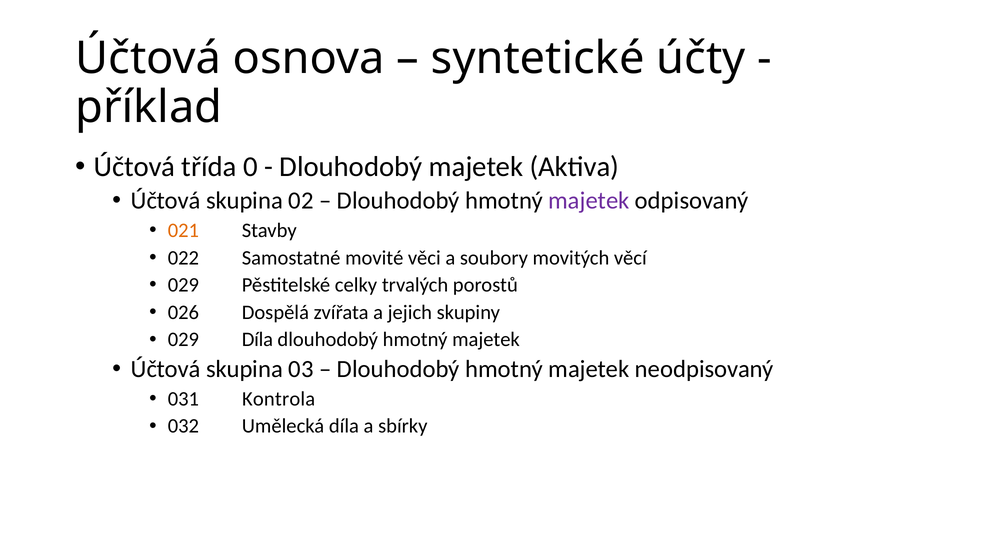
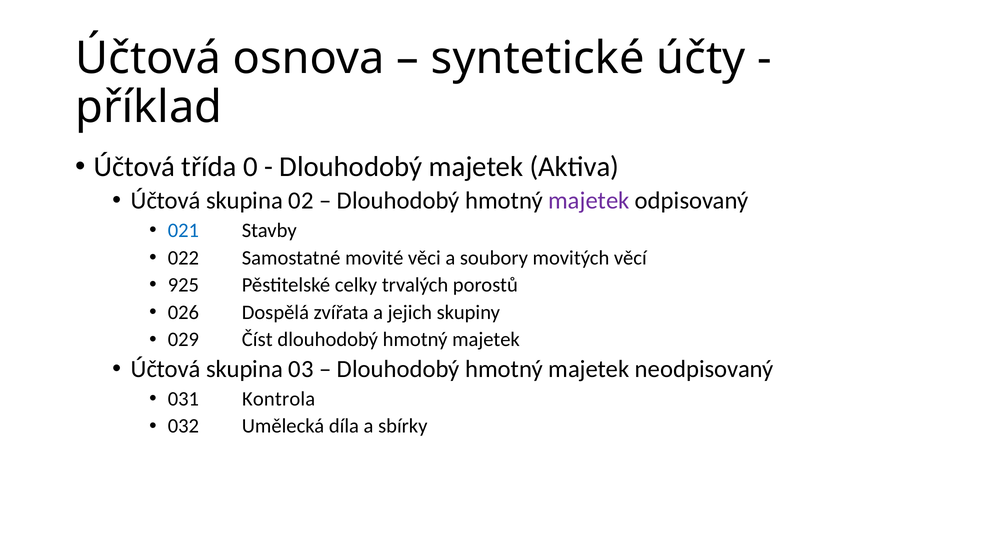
021 colour: orange -> blue (183, 230)
029: 029 -> 925 (183, 285)
029 Díla: Díla -> Číst (257, 340)
